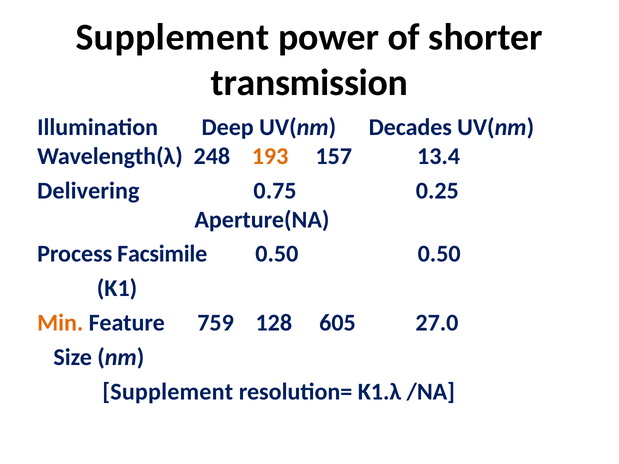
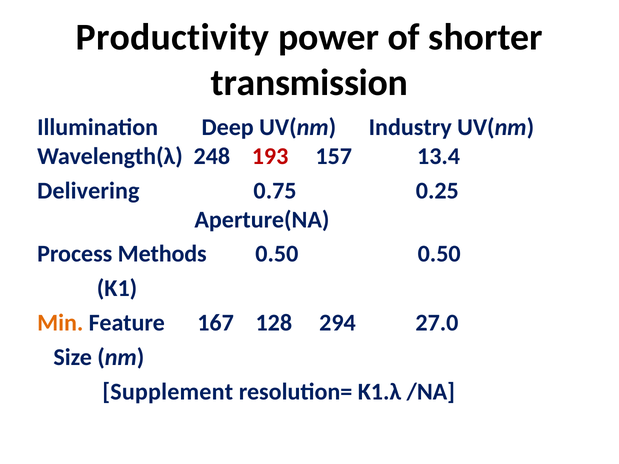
Supplement: Supplement -> Productivity (172, 37)
Decades: Decades -> Industry (410, 128)
193 colour: orange -> red (270, 156)
Facsimile: Facsimile -> Methods (162, 254)
759: 759 -> 167 (216, 323)
605: 605 -> 294 (337, 323)
